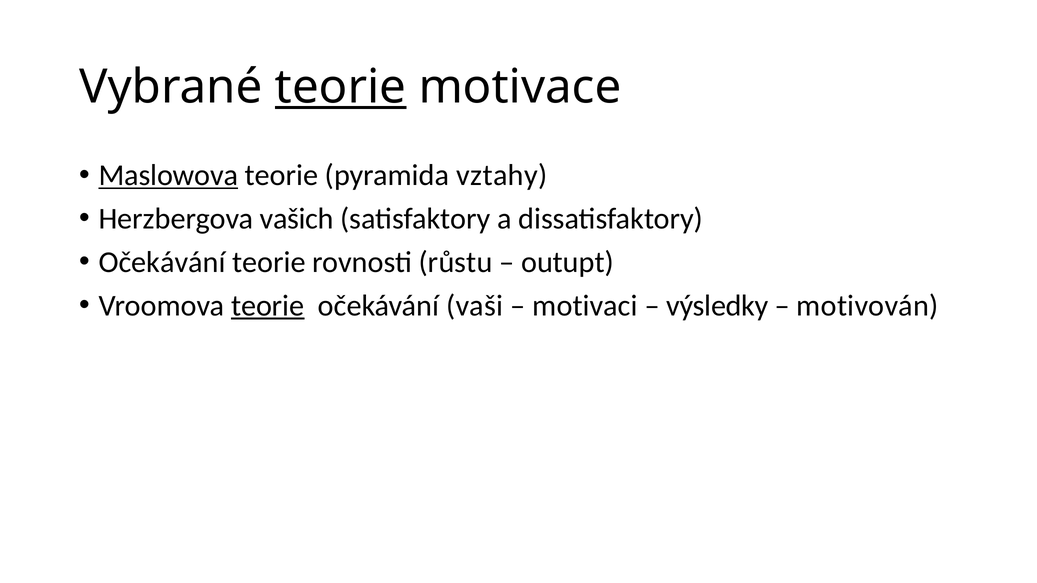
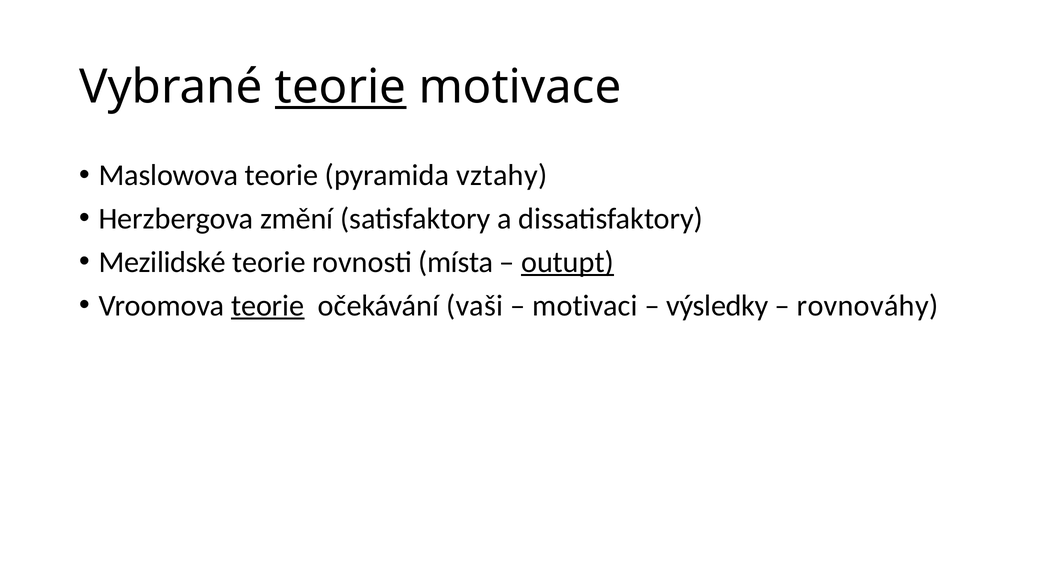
Maslowova underline: present -> none (168, 175)
vašich: vašich -> změní (297, 219)
Očekávání: Očekávání -> Mezilidské (162, 262)
růstu: růstu -> místa (456, 262)
outupt underline: none -> present (568, 262)
motivován: motivován -> rovnováhy (867, 306)
